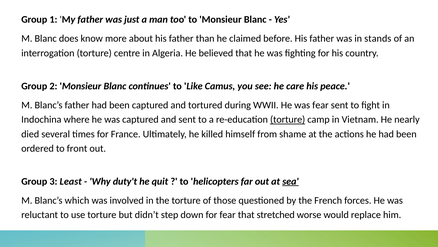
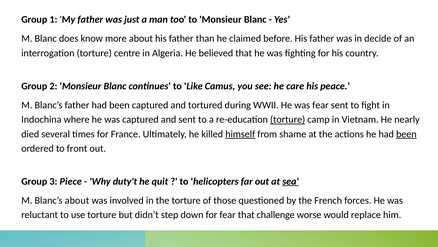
stands: stands -> decide (378, 39)
himself underline: none -> present (240, 134)
been underline: none -> present (406, 134)
Least: Least -> Piece (71, 181)
Blanc’s which: which -> about (77, 200)
stretched: stretched -> challenge (276, 214)
